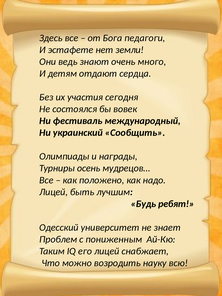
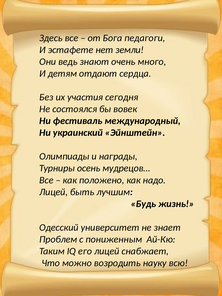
Сообщить: Сообщить -> Эйнштейн (135, 133)
ребят: ребят -> жизнь (176, 204)
